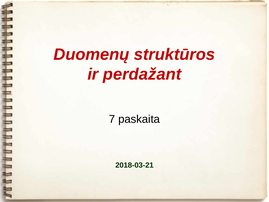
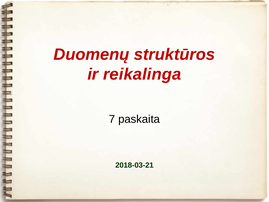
perdažant: perdažant -> reikalinga (142, 74)
